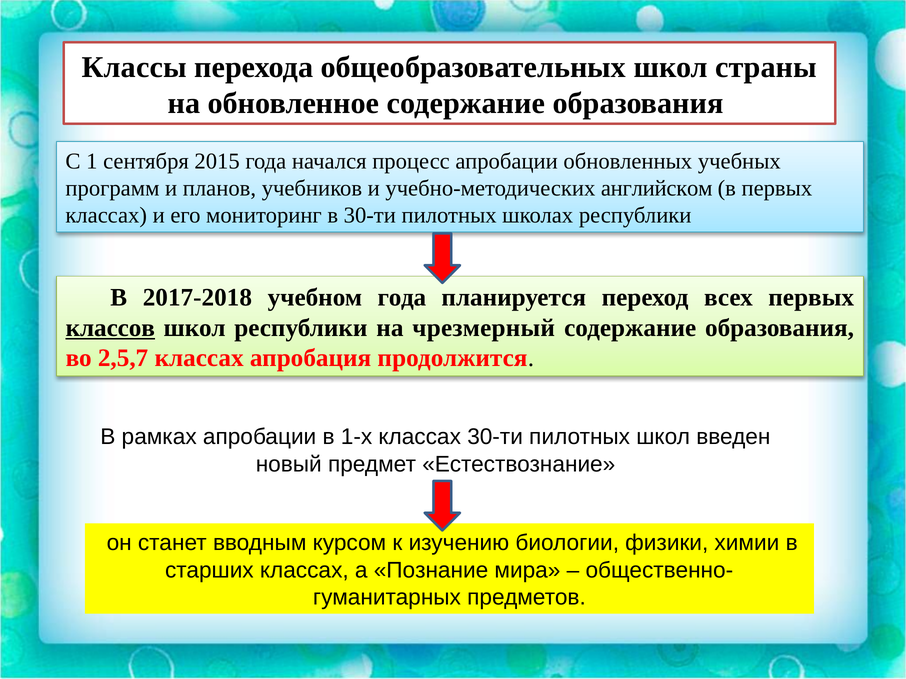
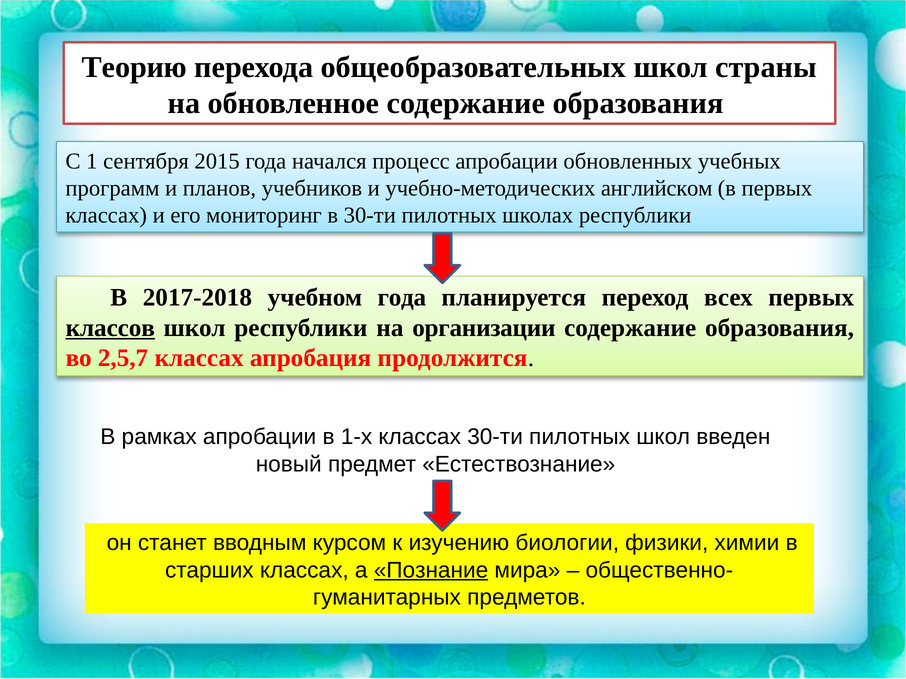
Классы: Классы -> Теорию (134, 67)
чрезмерный: чрезмерный -> организации (484, 328)
Познание underline: none -> present (431, 571)
